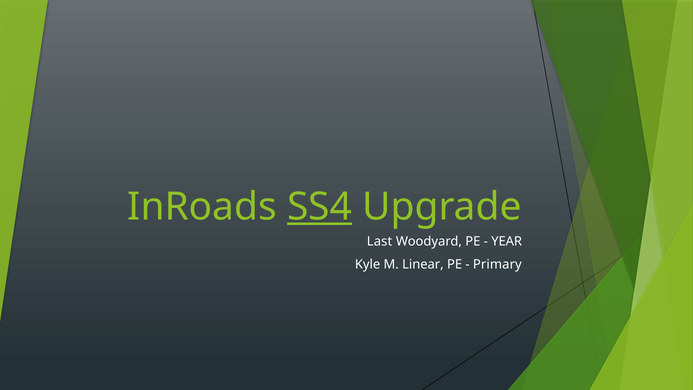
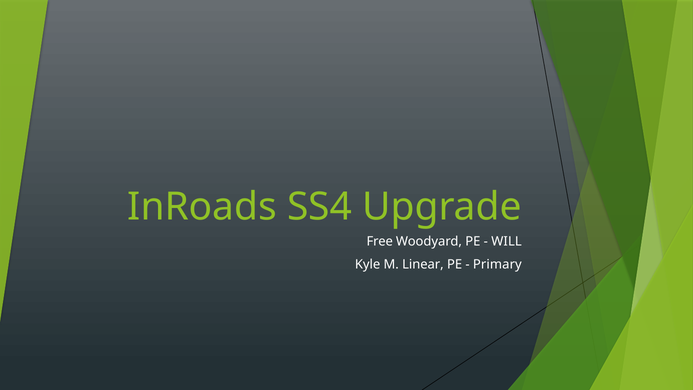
SS4 underline: present -> none (320, 207)
Last: Last -> Free (380, 242)
YEAR: YEAR -> WILL (507, 242)
